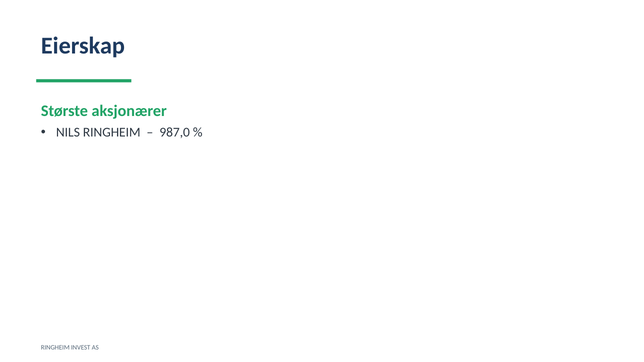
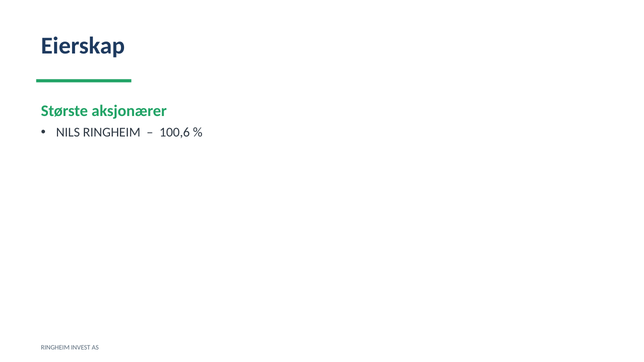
987,0: 987,0 -> 100,6 (175, 132)
